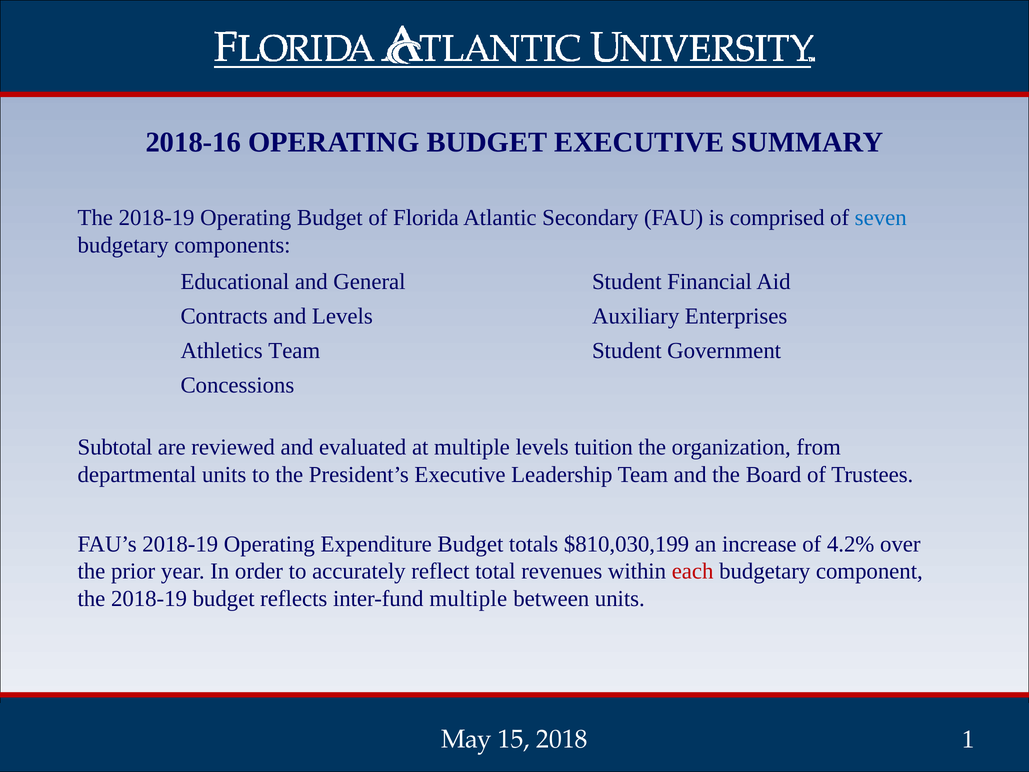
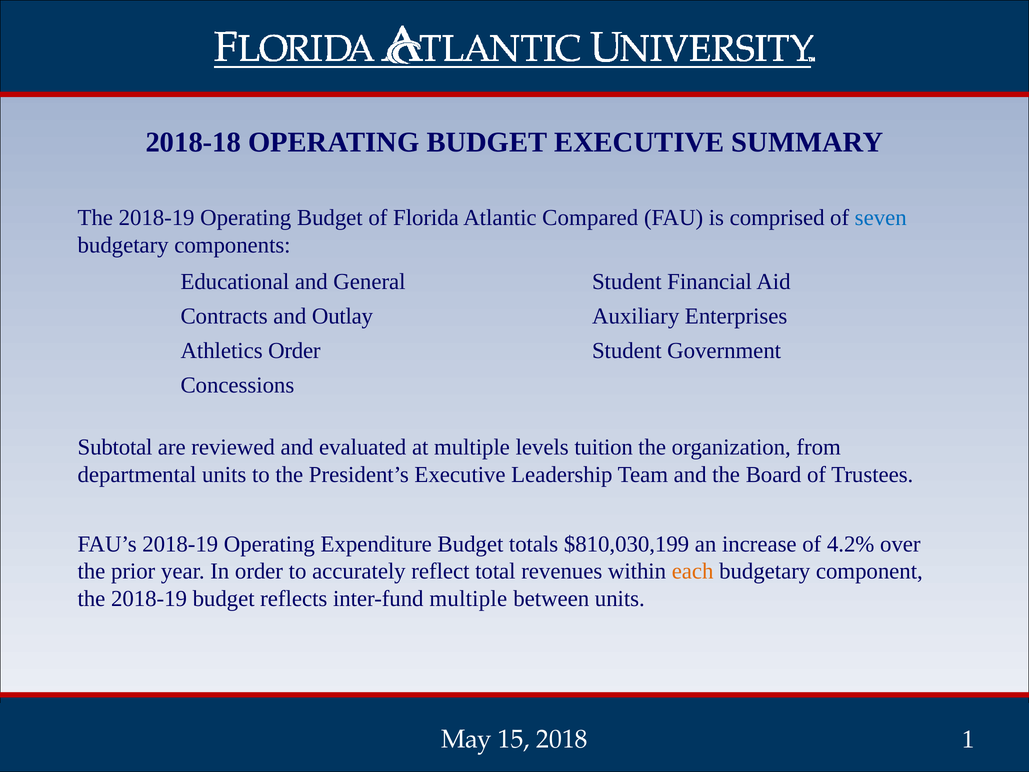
2018-16: 2018-16 -> 2018-18 (193, 142)
Secondary: Secondary -> Compared (590, 218)
and Levels: Levels -> Outlay (342, 316)
Athletics Team: Team -> Order (294, 351)
each colour: red -> orange (693, 571)
